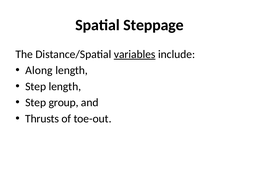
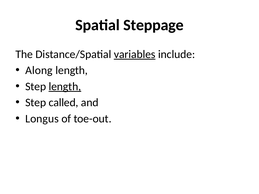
length underline: none -> present (65, 87)
group: group -> called (64, 103)
Thrusts: Thrusts -> Longus (42, 119)
